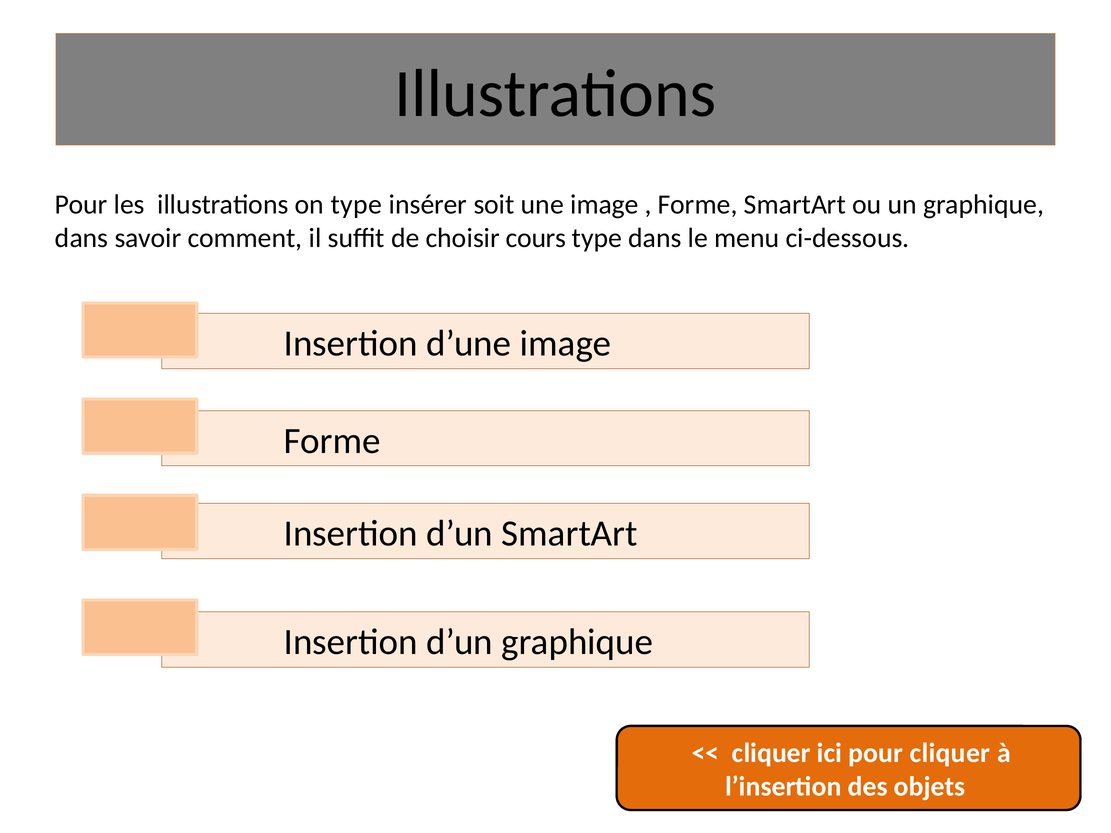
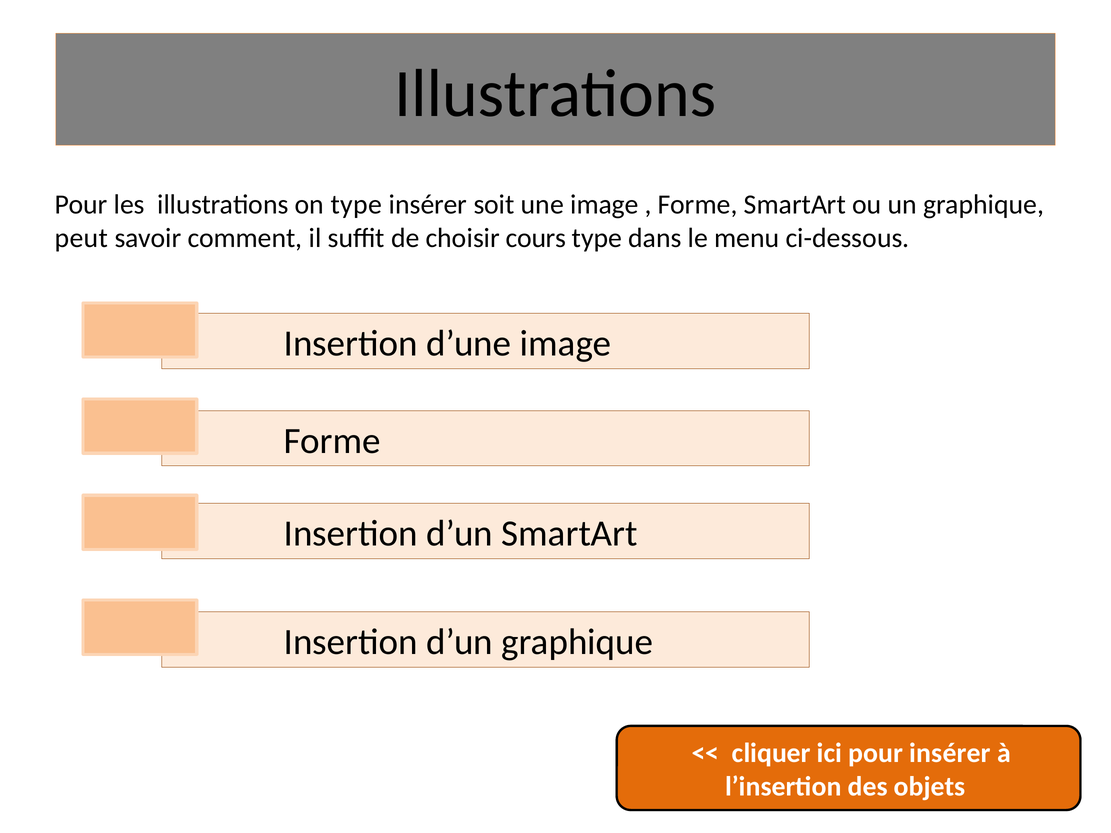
dans: dans -> peut (82, 238)
pour cliquer: cliquer -> insérer (950, 753)
